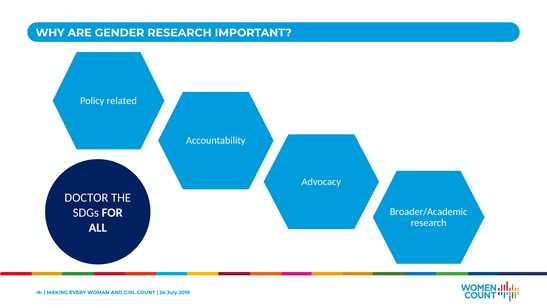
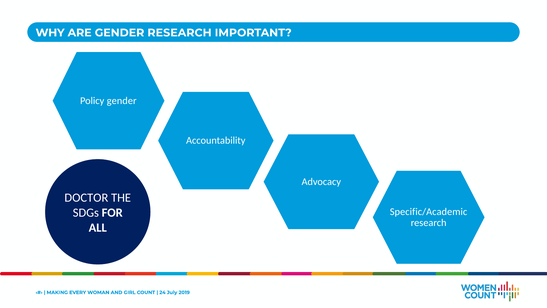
Policy related: related -> gender (122, 101)
Broader/Academic: Broader/Academic -> Specific/Academic (429, 211)
